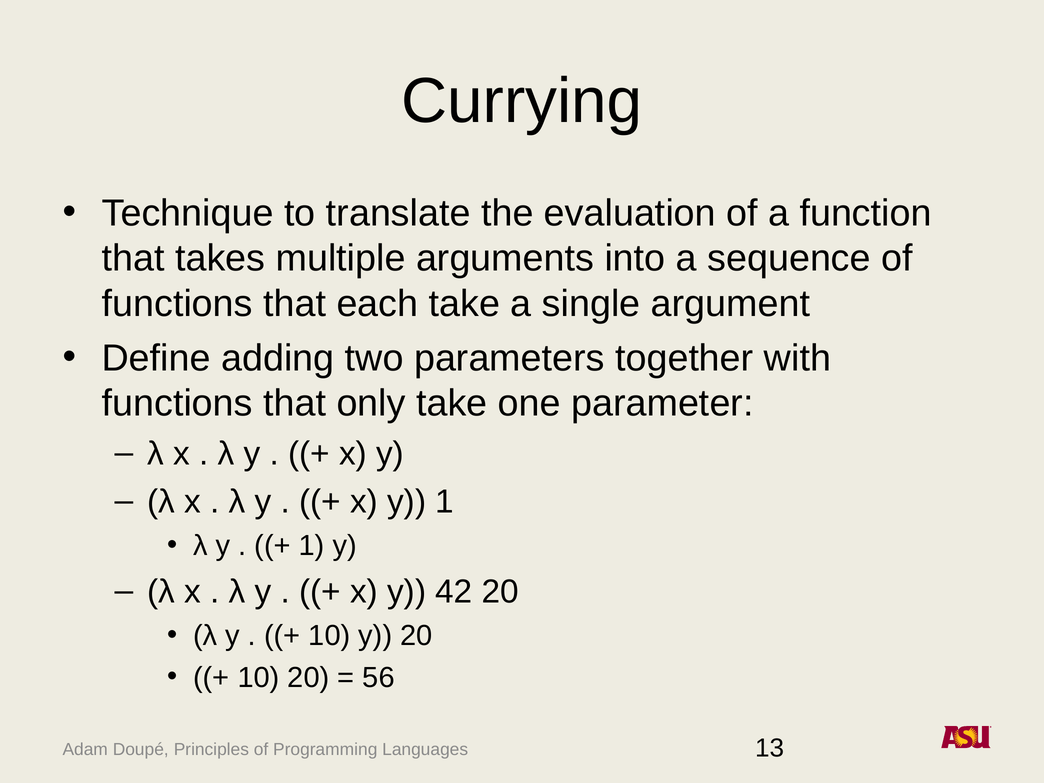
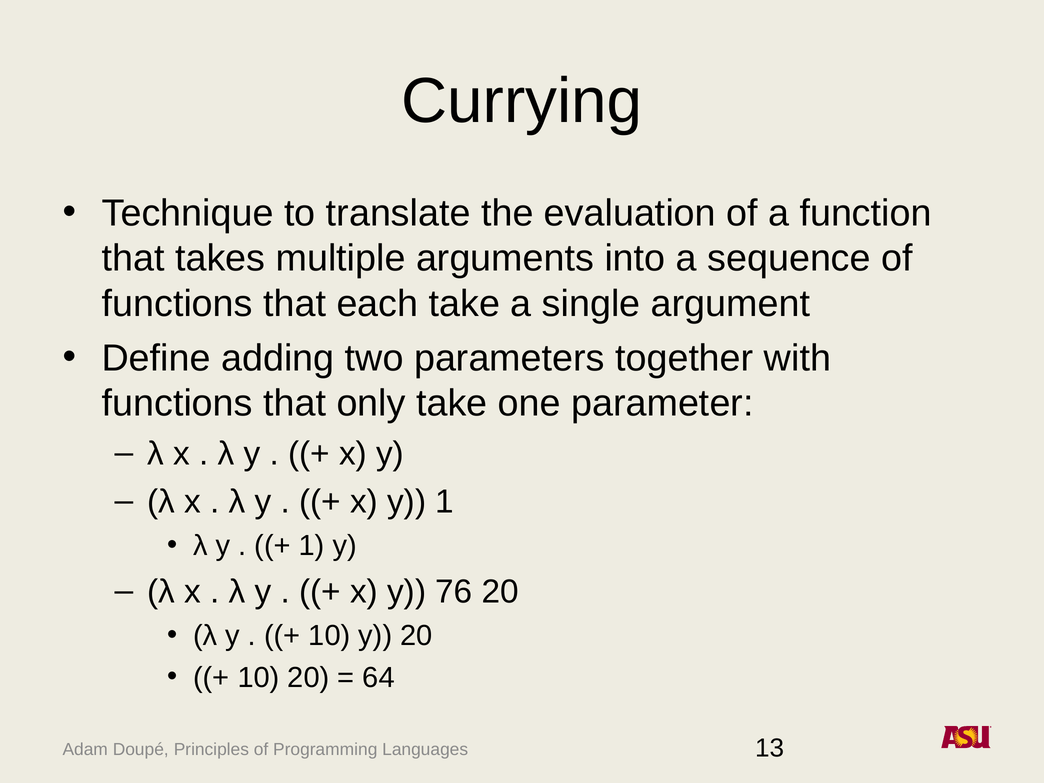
42: 42 -> 76 (454, 592)
56: 56 -> 64 (379, 678)
